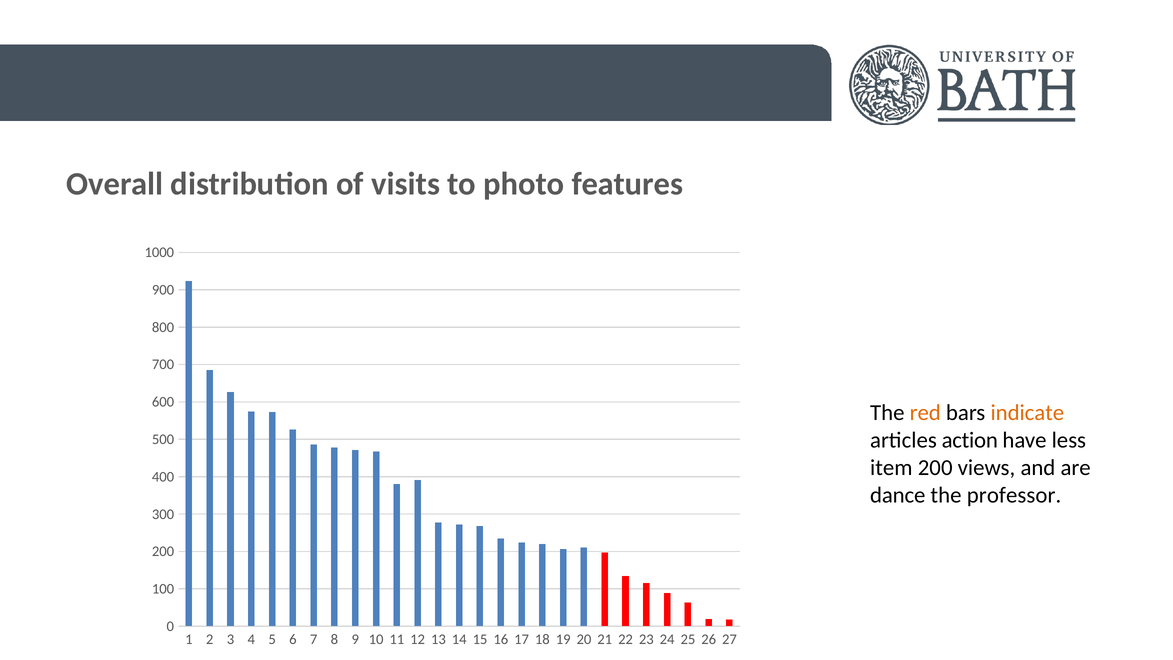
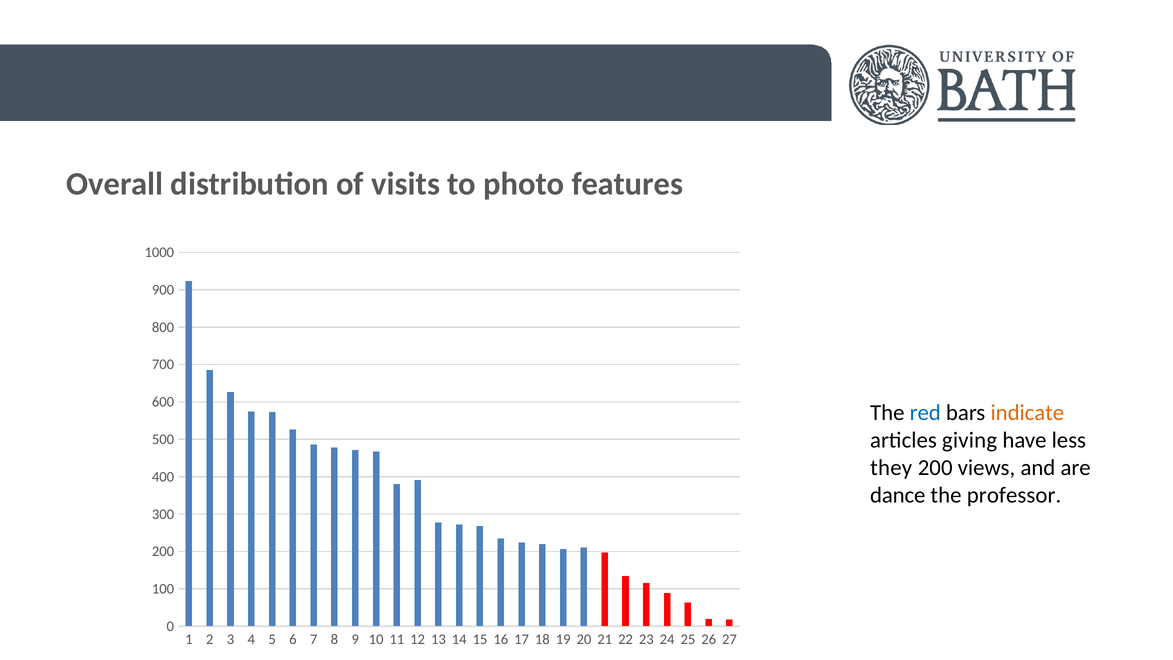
red colour: orange -> blue (925, 413)
action: action -> giving (970, 440)
item: item -> they (891, 468)
